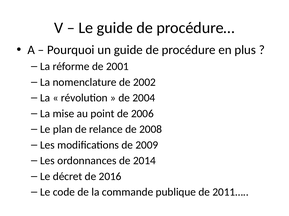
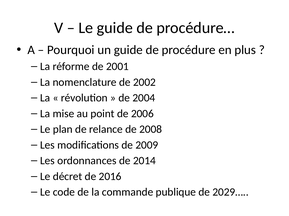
2011…: 2011… -> 2029… (231, 193)
